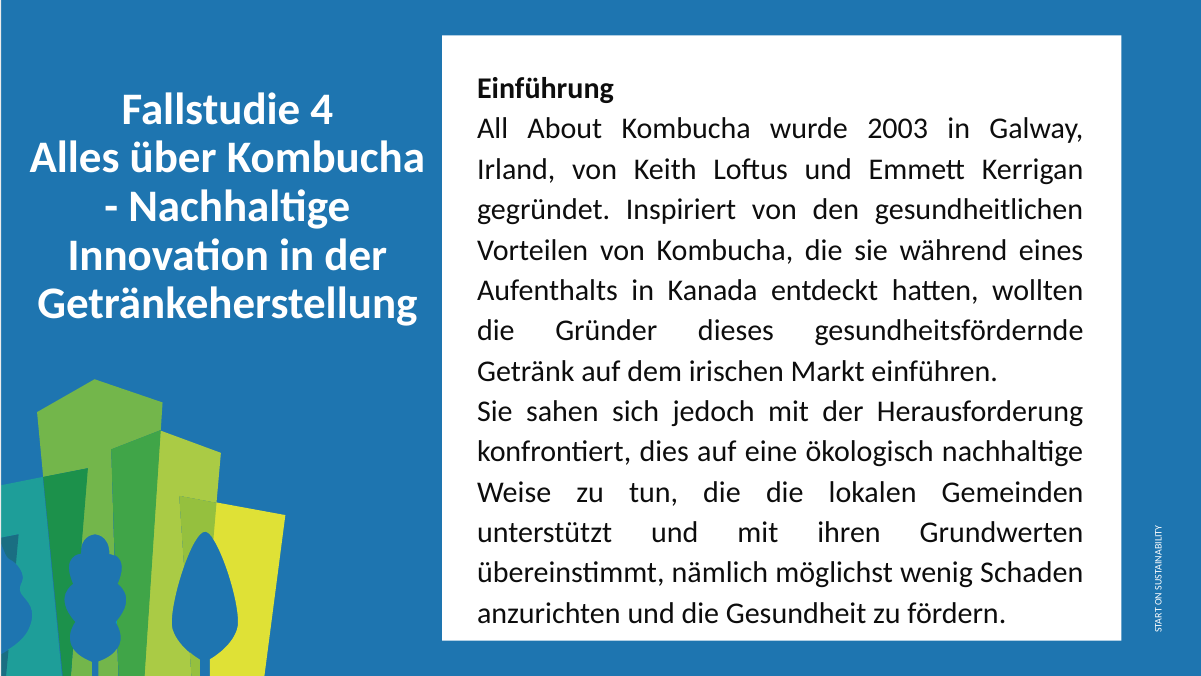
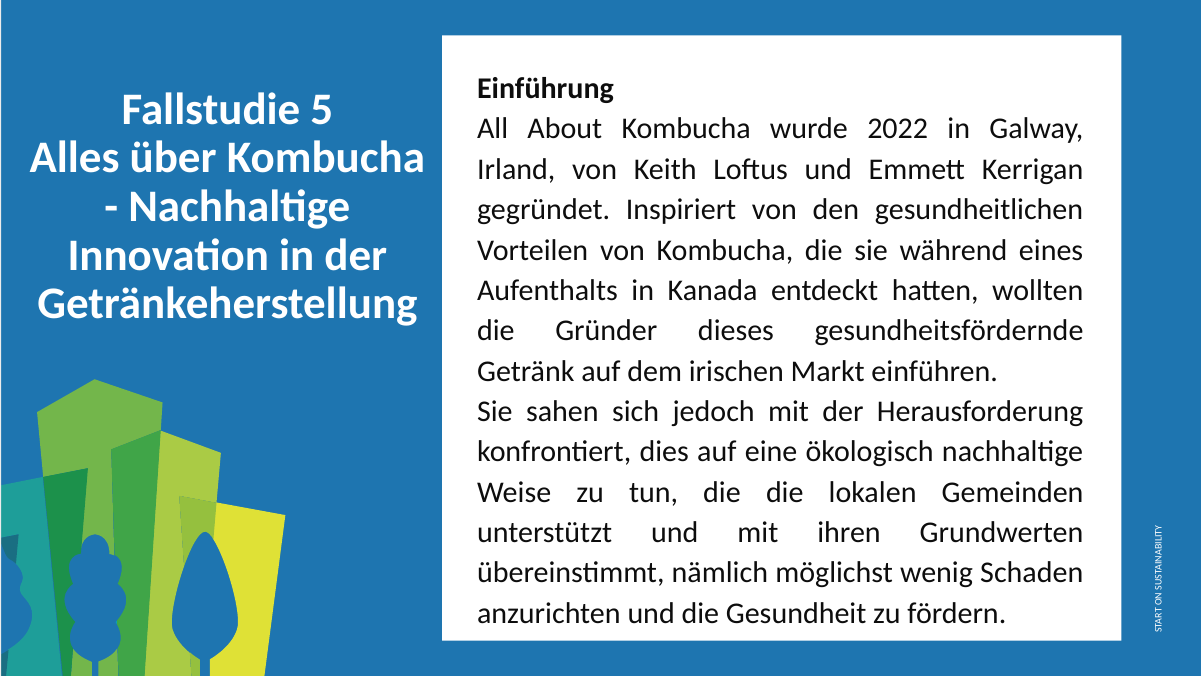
4: 4 -> 5 (322, 109)
2003: 2003 -> 2022 (898, 129)
